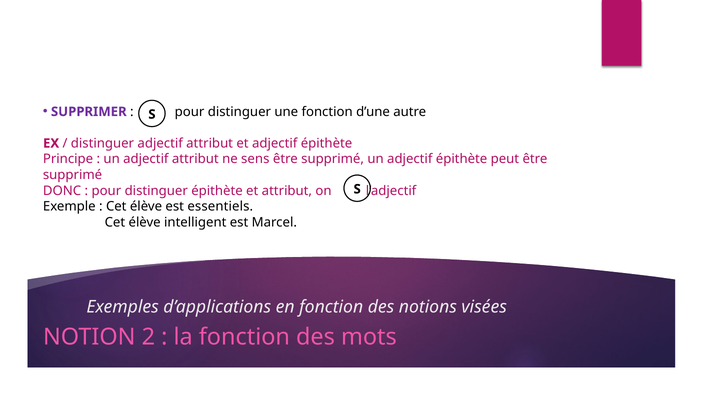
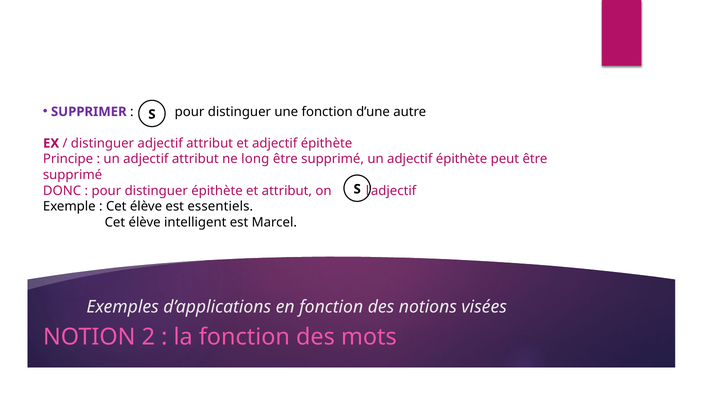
sens: sens -> long (255, 159)
